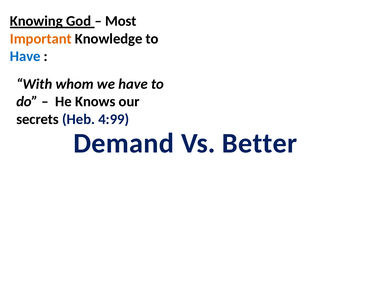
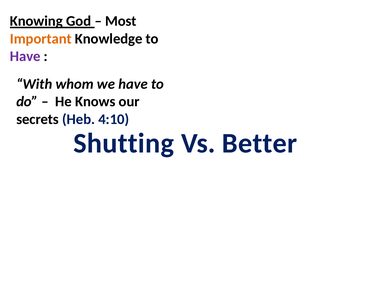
Have colour: blue -> purple (25, 56)
4:99: 4:99 -> 4:10 (114, 119)
Demand: Demand -> Shutting (124, 143)
